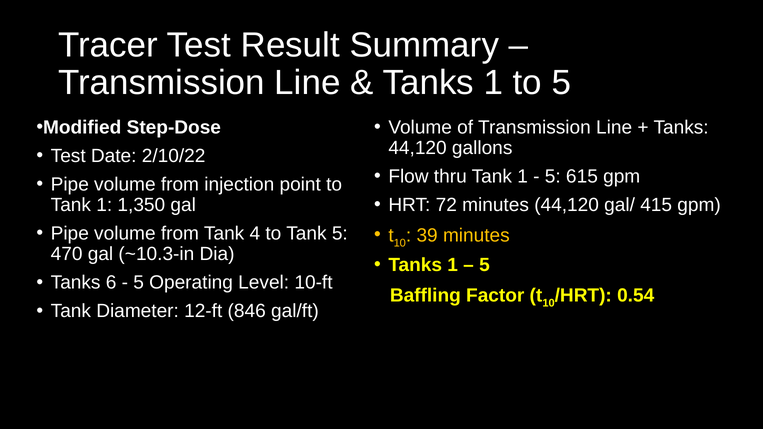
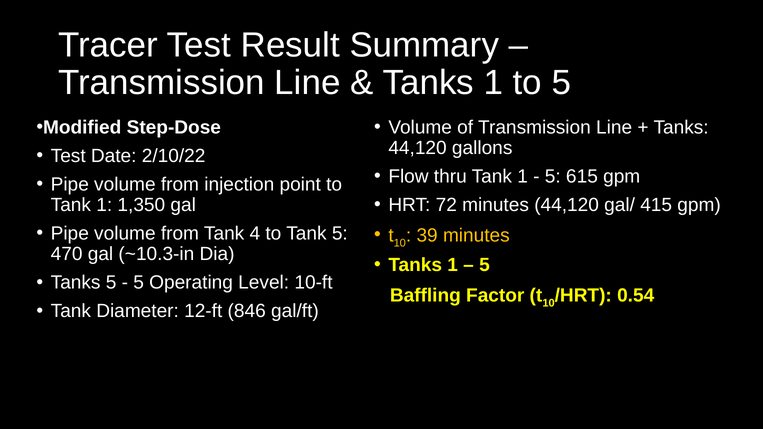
Tanks 6: 6 -> 5 (111, 283)
